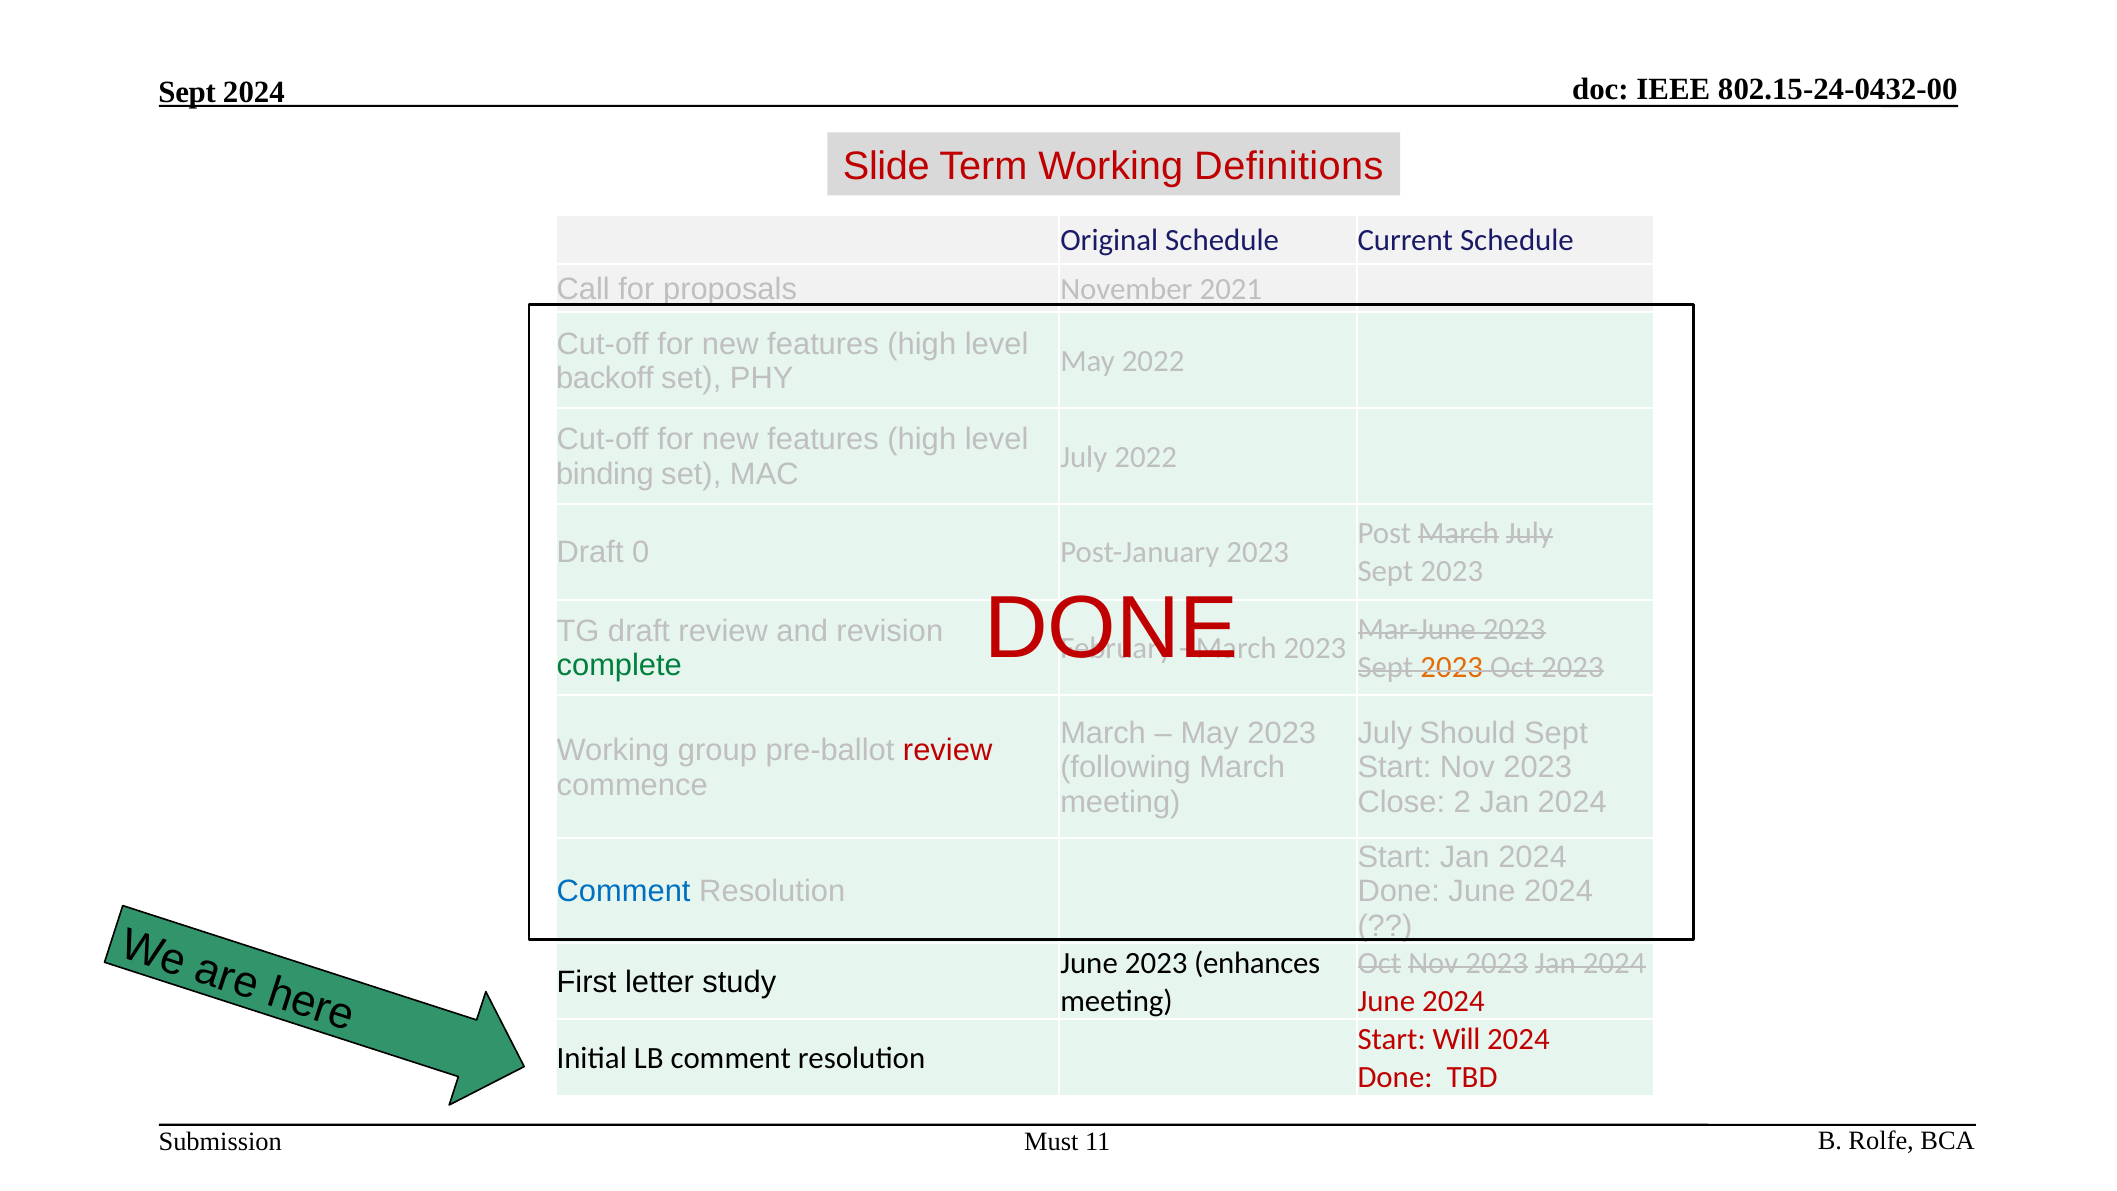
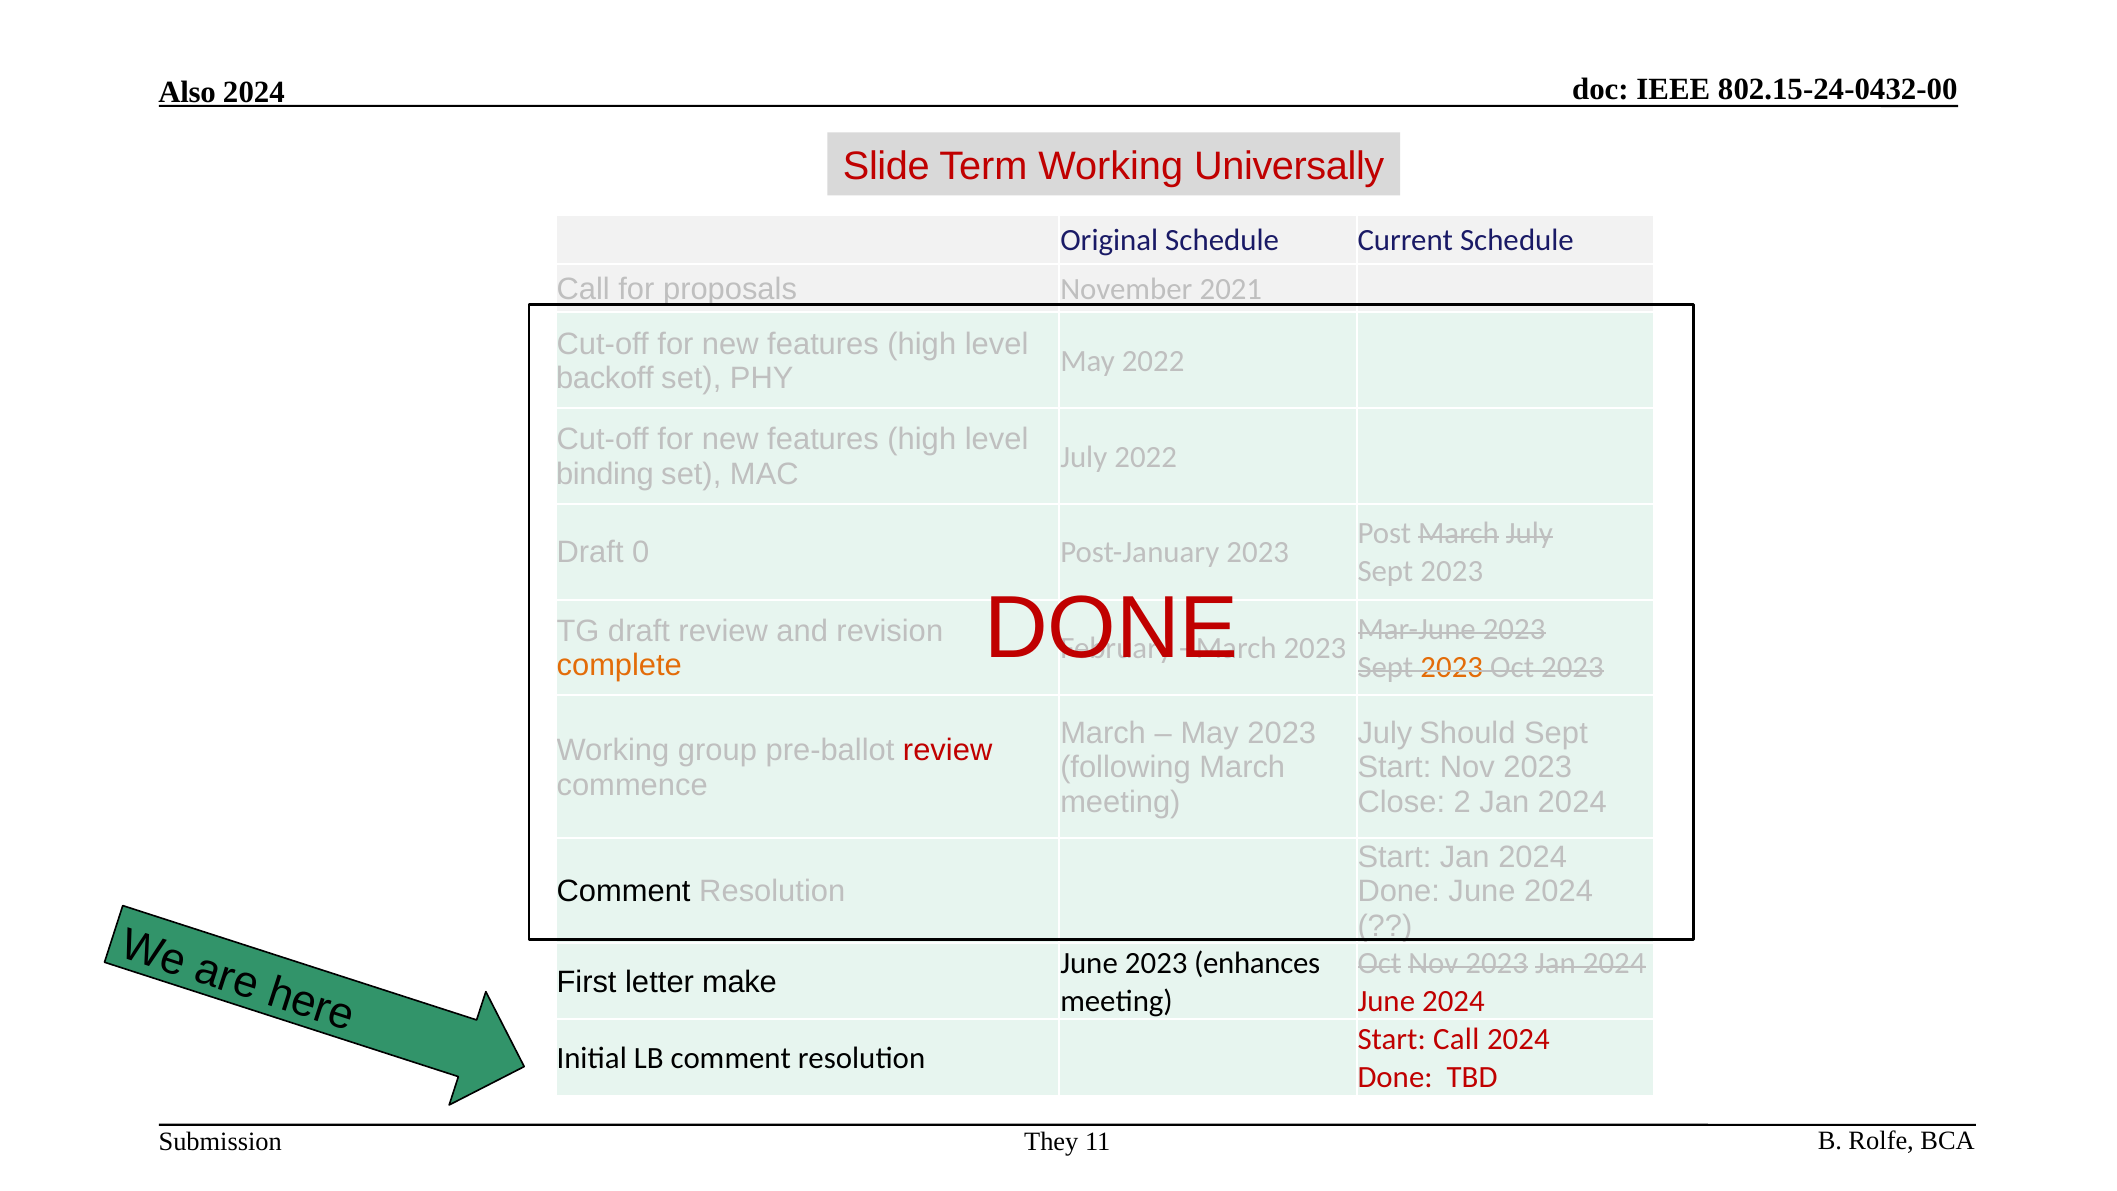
Sept: Sept -> Also (187, 93)
Definitions: Definitions -> Universally (1289, 167)
complete colour: green -> orange (619, 666)
Comment colour: blue -> black (624, 891)
study: study -> make (739, 982)
Start Will: Will -> Call (1456, 1039)
Must: Must -> They (1051, 1142)
